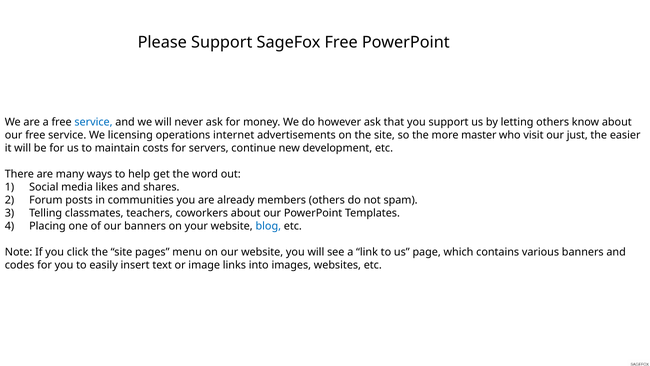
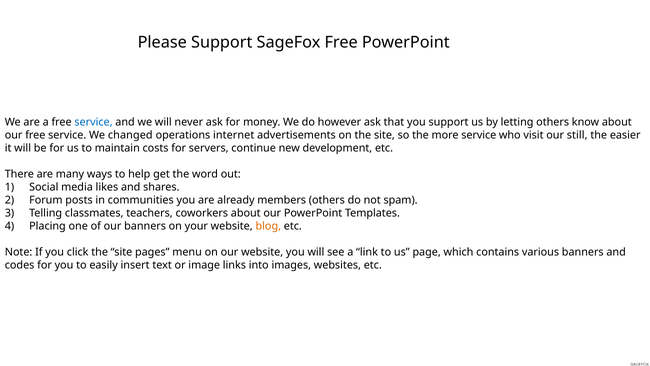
licensing: licensing -> changed (130, 135)
more master: master -> service (479, 135)
just: just -> still (577, 135)
blog colour: blue -> orange (268, 226)
